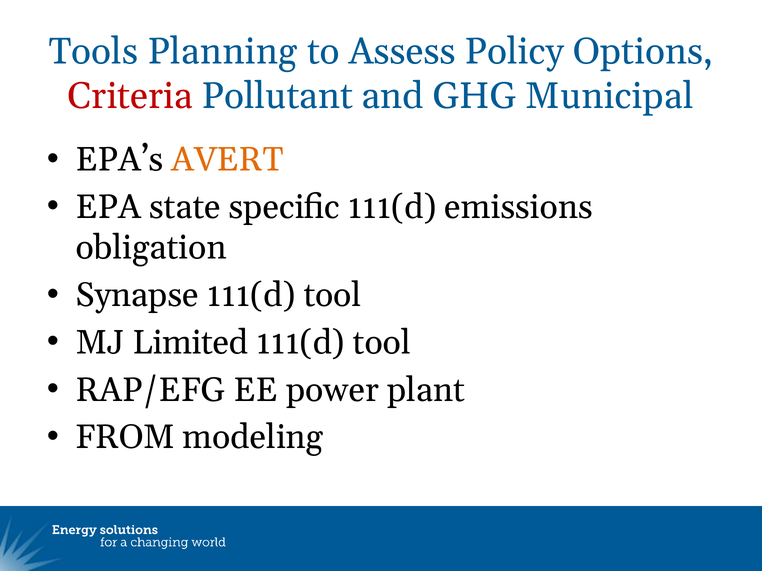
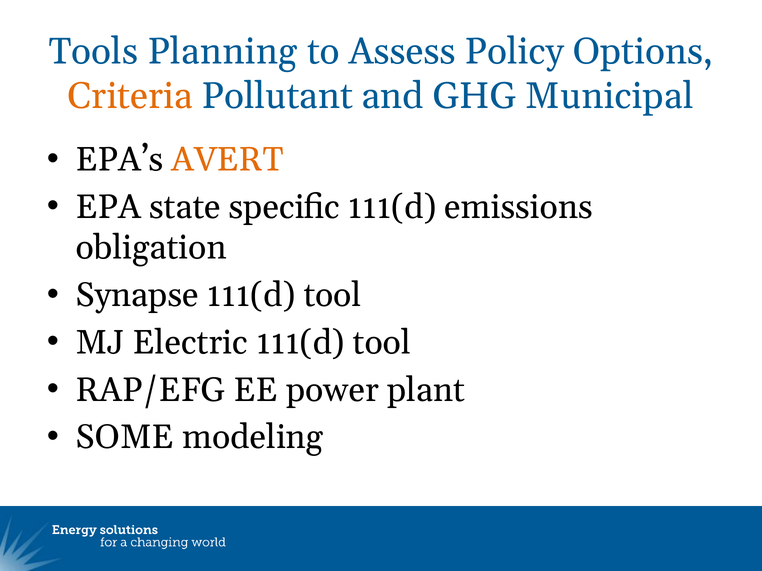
Criteria colour: red -> orange (130, 96)
Limited: Limited -> Electric (190, 343)
FROM: FROM -> SOME (125, 438)
